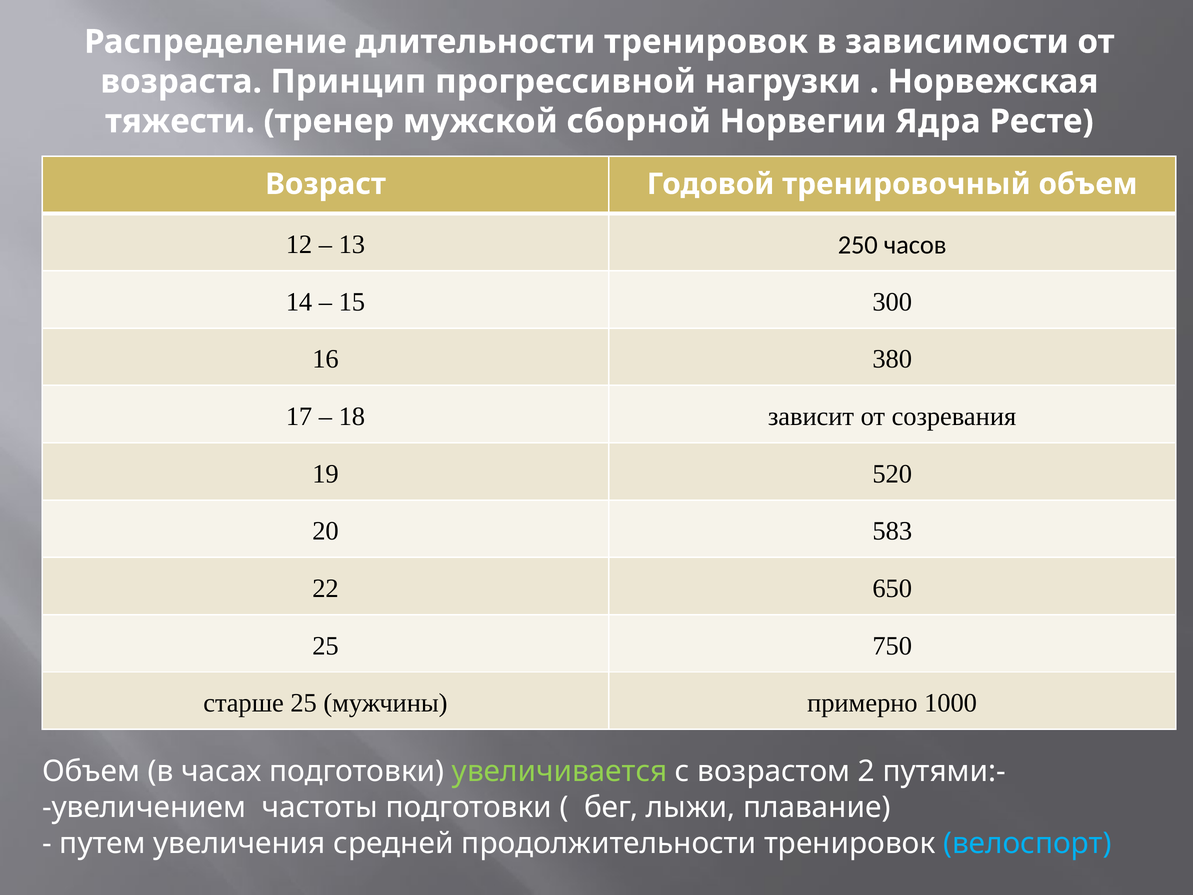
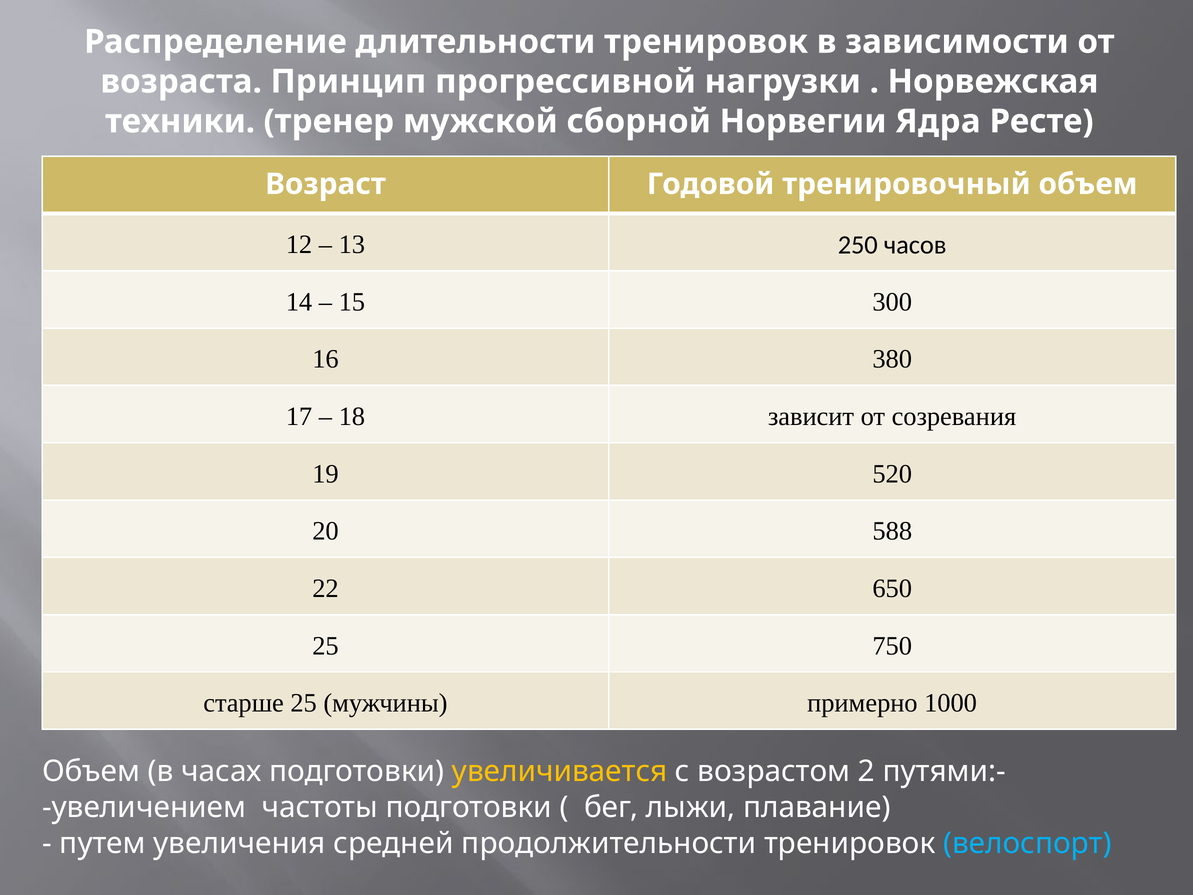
тяжести: тяжести -> техники (180, 121)
583: 583 -> 588 (892, 531)
увеличивается colour: light green -> yellow (560, 771)
